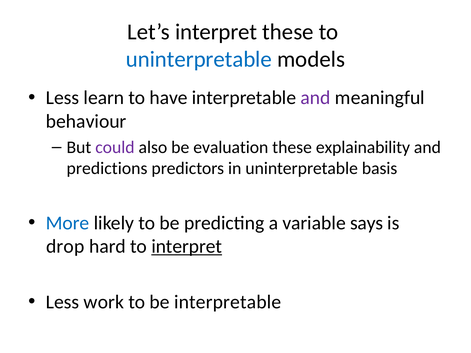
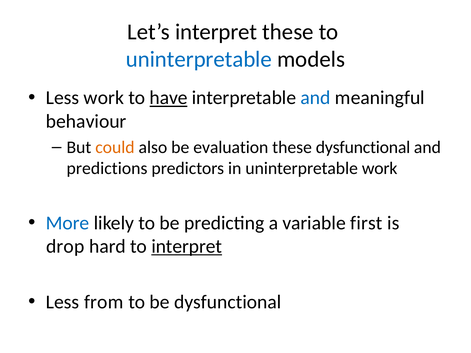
Less learn: learn -> work (104, 98)
have underline: none -> present (169, 98)
and colour: purple -> blue (316, 98)
could colour: purple -> orange (115, 147)
these explainability: explainability -> dysfunctional (363, 147)
uninterpretable basis: basis -> work (380, 169)
says: says -> first (366, 223)
work: work -> from (104, 302)
be interpretable: interpretable -> dysfunctional (228, 302)
